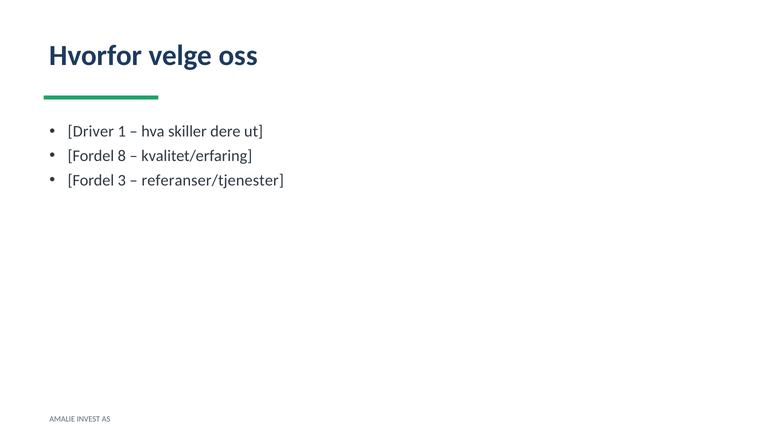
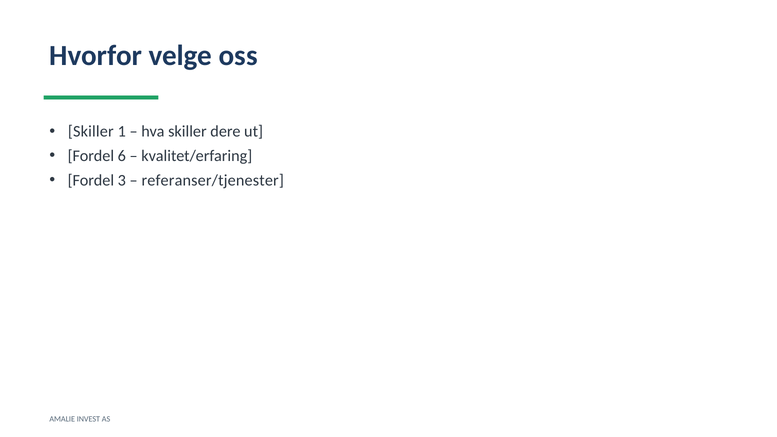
Driver: Driver -> Skiller (91, 132)
8: 8 -> 6 (122, 156)
